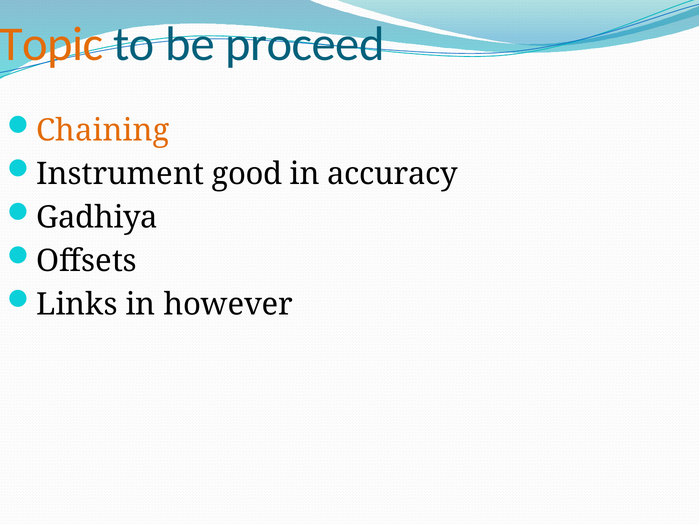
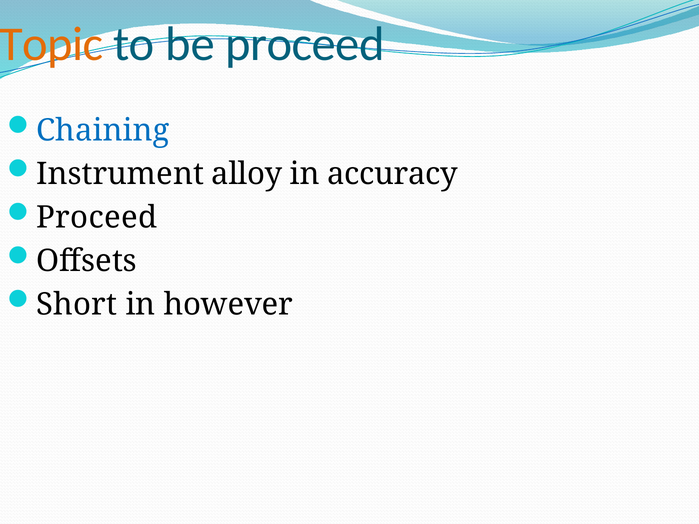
Chaining colour: orange -> blue (103, 131)
good: good -> alloy (247, 174)
Gadhiya: Gadhiya -> Proceed (97, 218)
Links: Links -> Short (77, 305)
